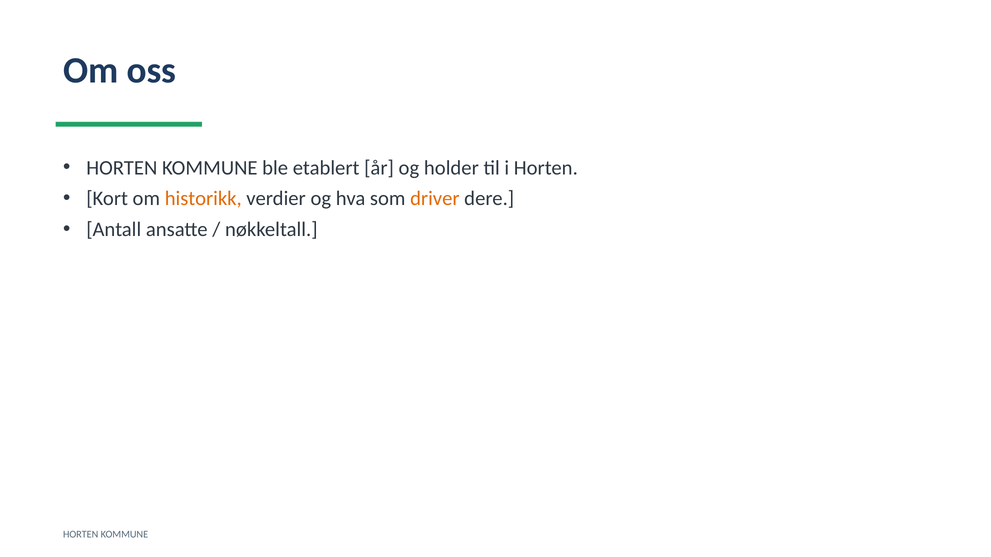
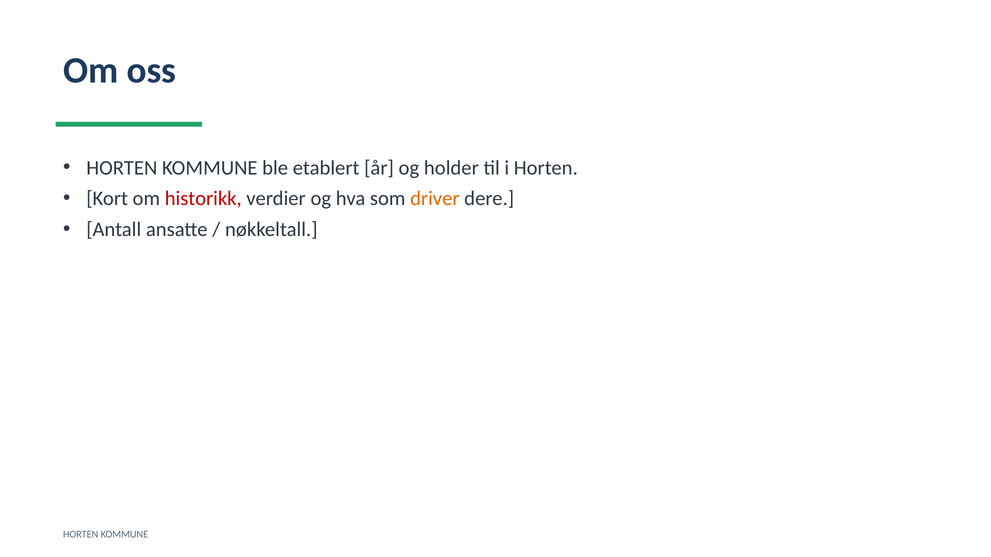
historikk colour: orange -> red (203, 199)
